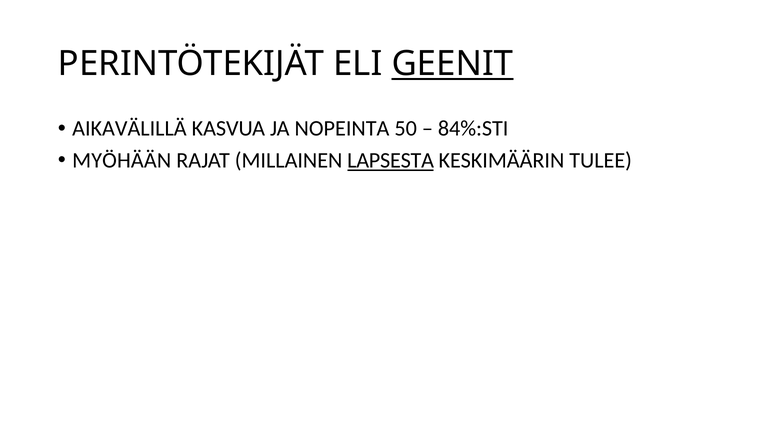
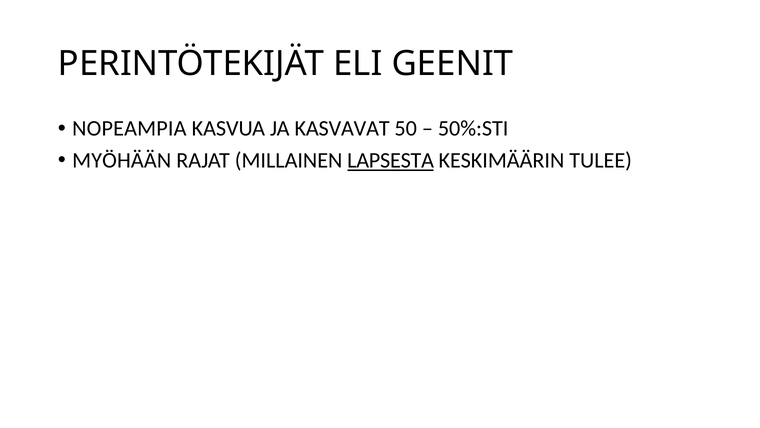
GEENIT underline: present -> none (452, 64)
AIKAVÄLILLÄ: AIKAVÄLILLÄ -> NOPEAMPIA (129, 128)
NOPEINTA: NOPEINTA -> KASVAVAT (342, 128)
84%:STI: 84%:STI -> 50%:STI (473, 128)
